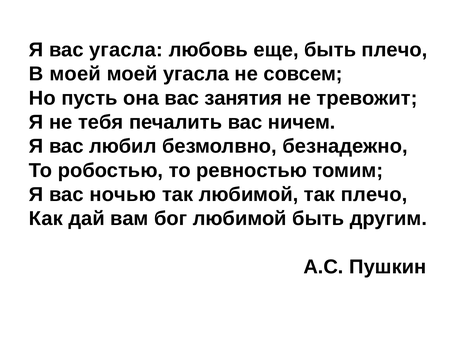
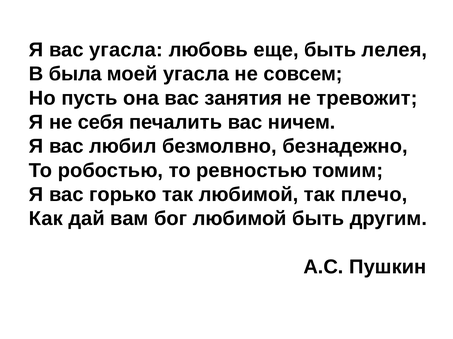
быть плечо: плечо -> лелея (394, 50)
В моей: моей -> была (75, 74)
тебя: тебя -> себя (101, 122)
ночью: ночью -> горько (123, 195)
